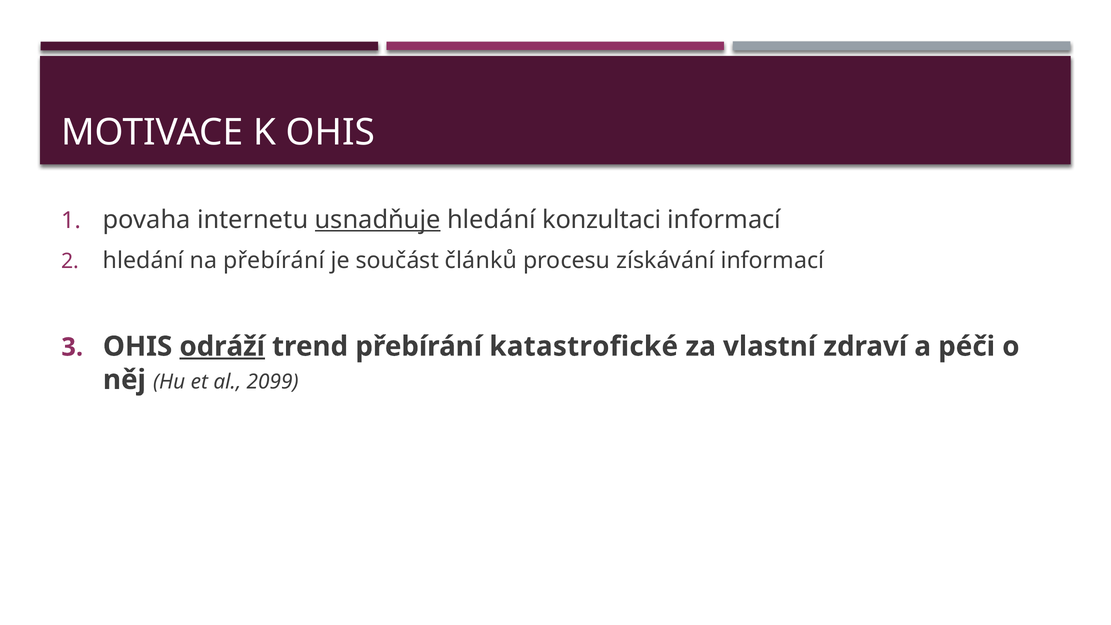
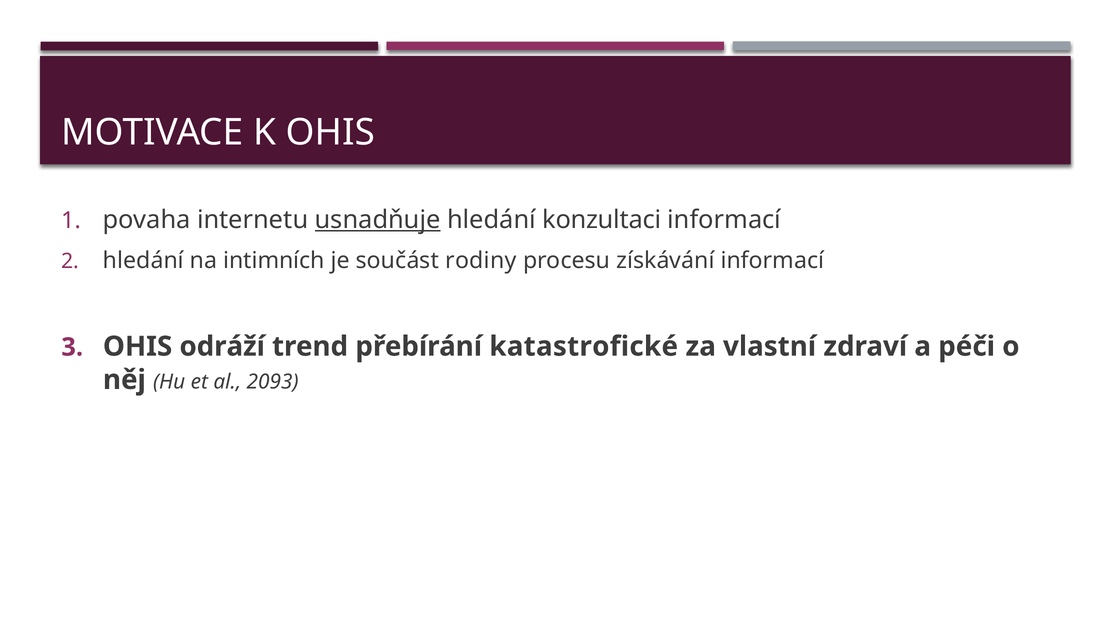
na přebírání: přebírání -> intimních (274, 261)
článků: článků -> rodiny (481, 261)
odráží underline: present -> none (222, 346)
2099: 2099 -> 2093 (273, 382)
